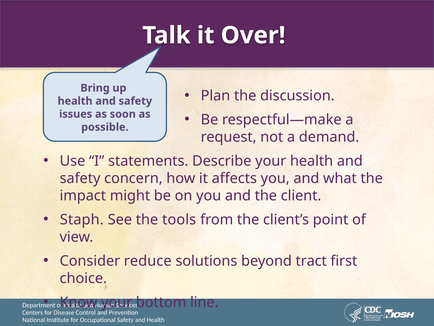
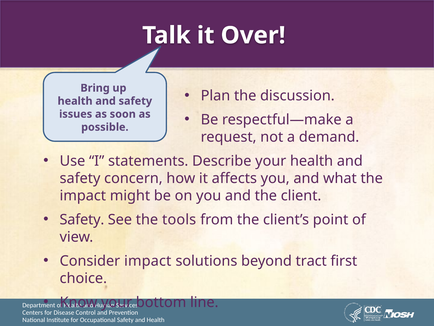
Staph: Staph -> Safety (82, 219)
Consider reduce: reduce -> impact (148, 261)
